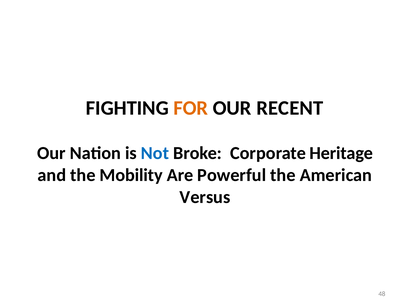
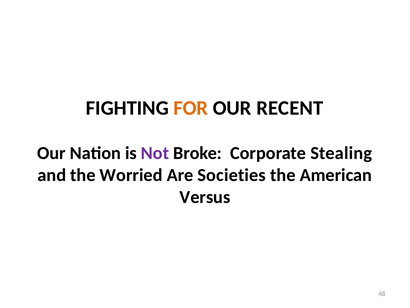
Not colour: blue -> purple (155, 153)
Heritage: Heritage -> Stealing (341, 153)
Mobility: Mobility -> Worried (131, 175)
Powerful: Powerful -> Societies (232, 175)
